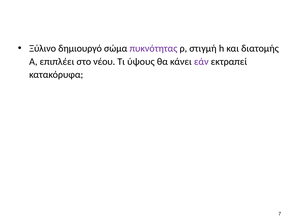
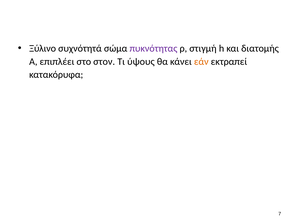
δημιουργό: δημιουργό -> συχνότητά (80, 48)
νέου: νέου -> στον (104, 62)
εάν colour: purple -> orange (201, 62)
